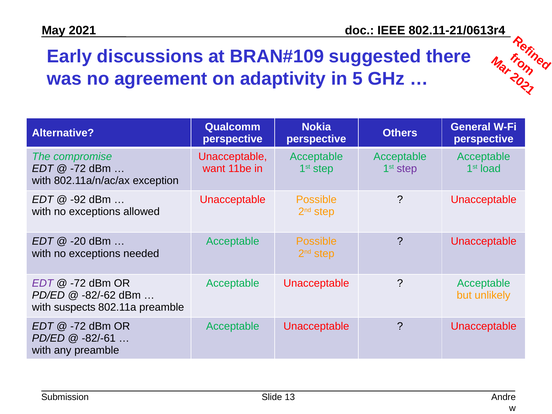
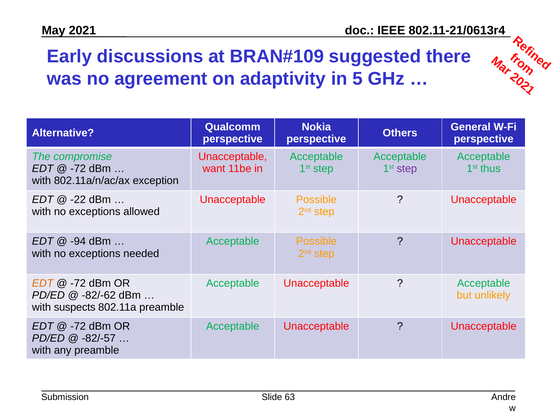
load: load -> thus (490, 169)
-92: -92 -> -22 (78, 200)
-20: -20 -> -94 (78, 241)
EDT colour: purple -> orange (43, 283)
-82/-61: -82/-61 -> -82/-57 (99, 338)
13: 13 -> 63 (290, 397)
